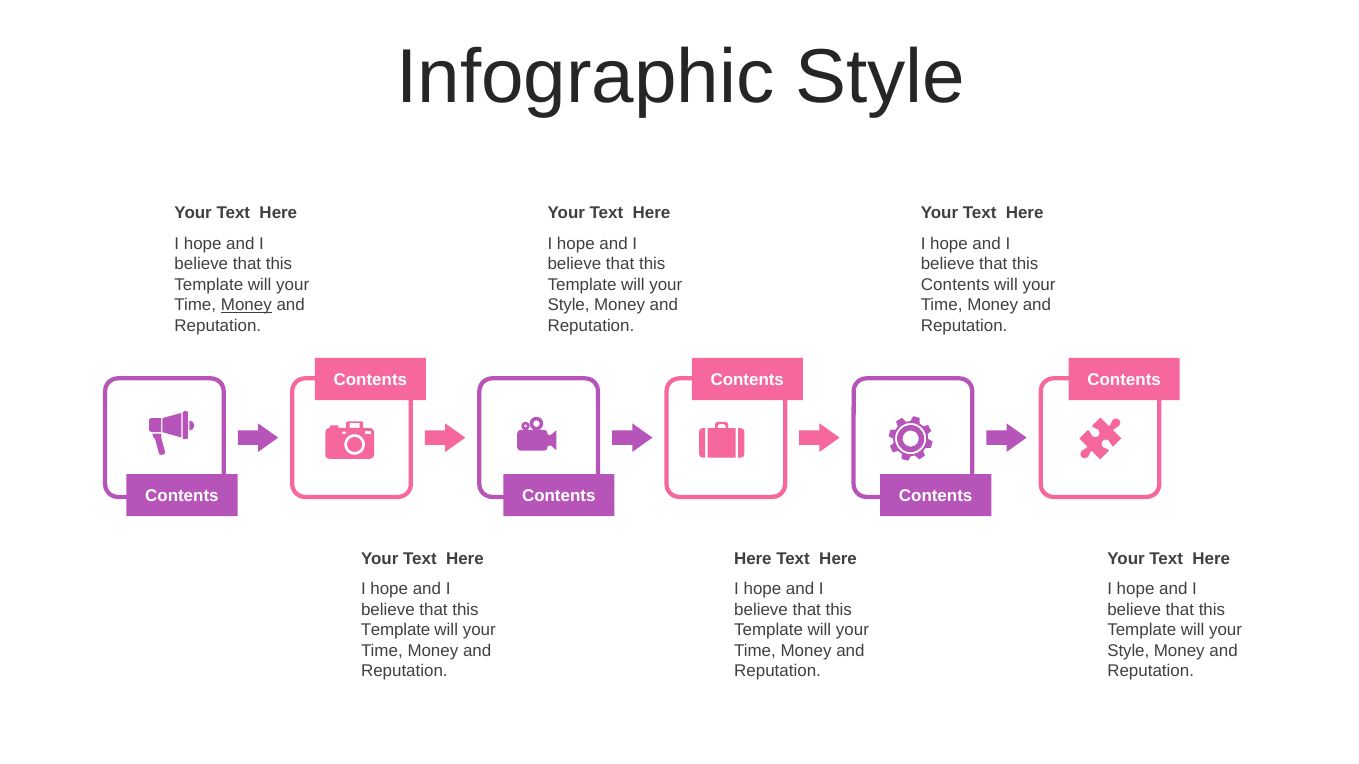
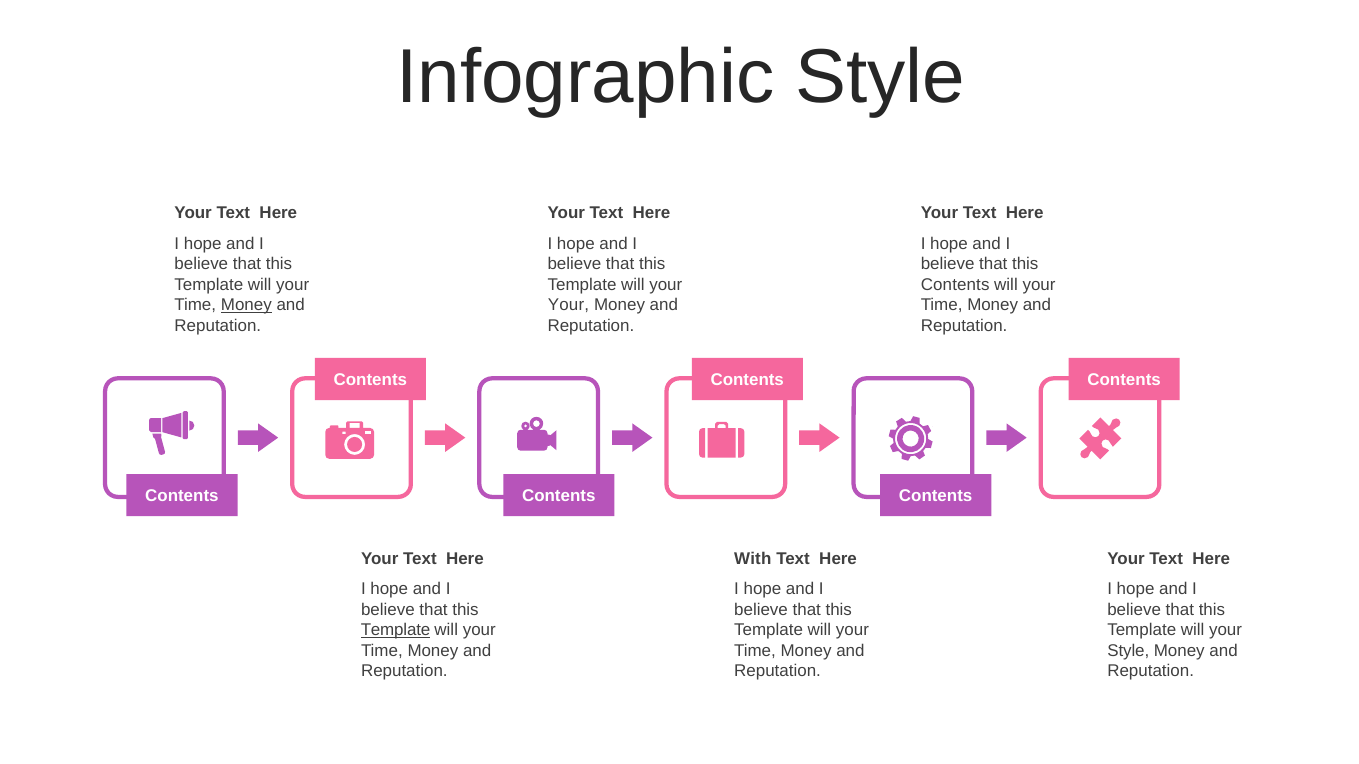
Style: Style -> Your (568, 305)
Here: Here -> With (753, 559)
Template underline: none -> present (396, 630)
